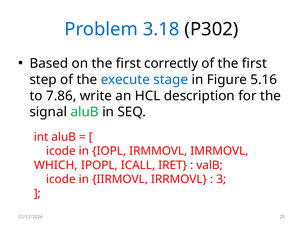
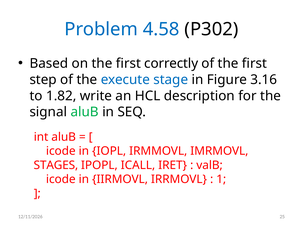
3.18: 3.18 -> 4.58 (161, 29)
5.16: 5.16 -> 3.16 (264, 80)
7.86: 7.86 -> 1.82 (61, 96)
WHICH: WHICH -> STAGES (56, 165)
3: 3 -> 1 (221, 179)
